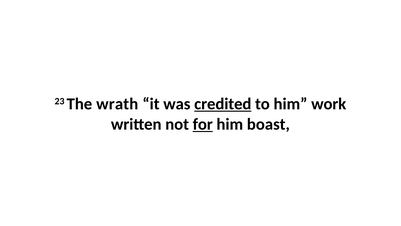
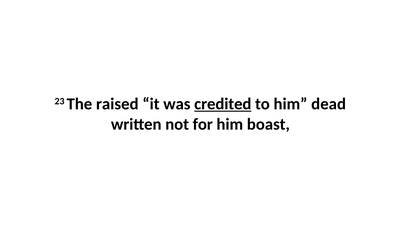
wrath: wrath -> raised (117, 104)
work: work -> dead (329, 104)
for underline: present -> none (203, 124)
